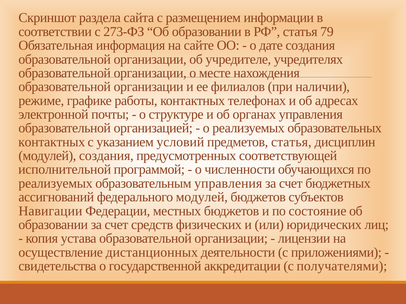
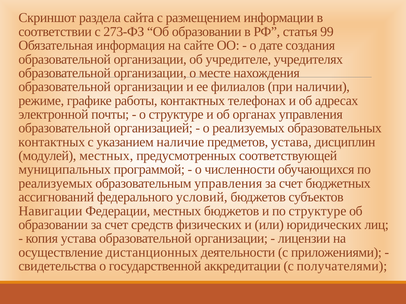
79: 79 -> 99 (327, 32)
условий: условий -> наличие (180, 142)
предметов статья: статья -> устава (291, 142)
модулей создания: создания -> местных (106, 156)
исполнительной: исполнительной -> муниципальных (65, 170)
федерального модулей: модулей -> условий (202, 197)
по состояние: состояние -> структуре (317, 211)
